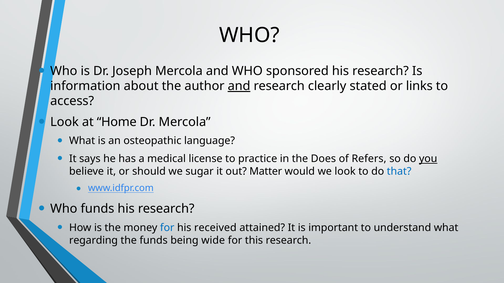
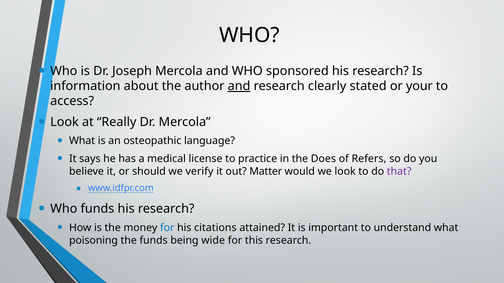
links: links -> your (419, 86)
Home: Home -> Really (117, 122)
you underline: present -> none (428, 159)
sugar: sugar -> verify (199, 172)
that colour: blue -> purple (399, 172)
received: received -> citations (215, 228)
regarding: regarding -> poisoning (94, 241)
